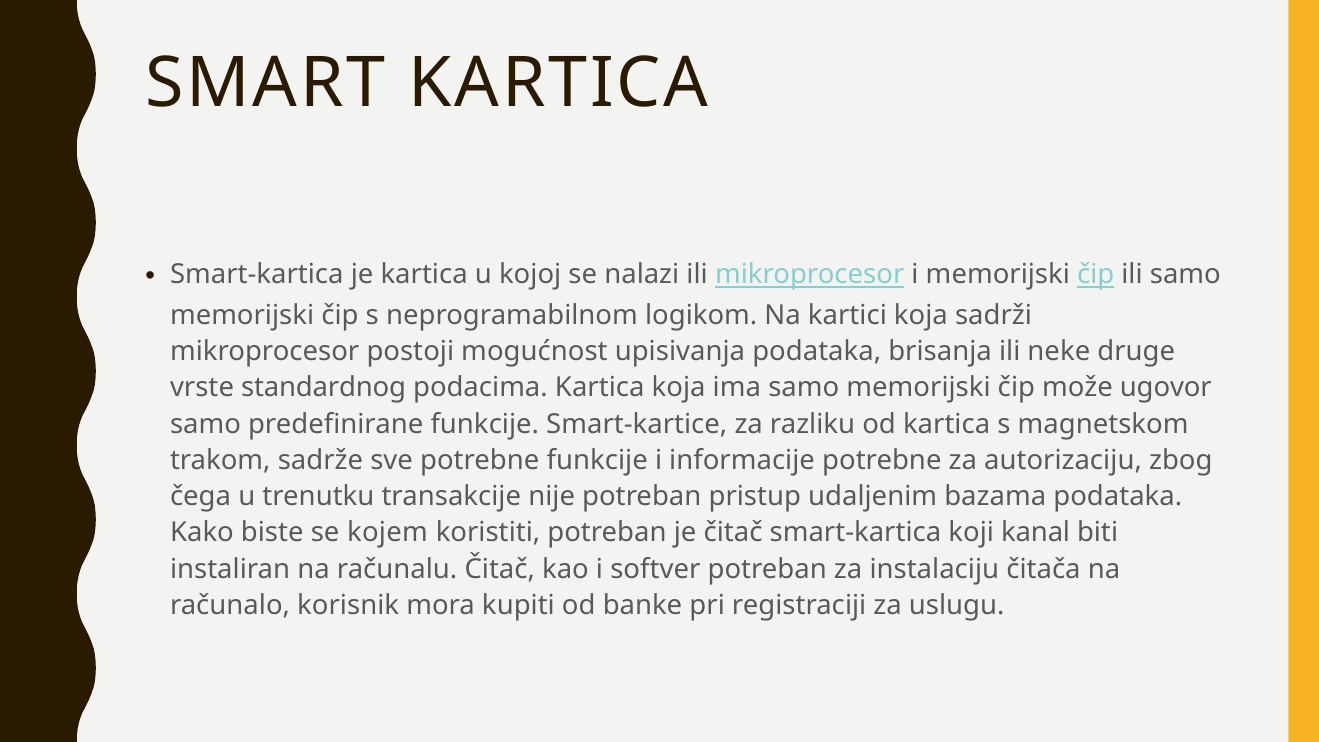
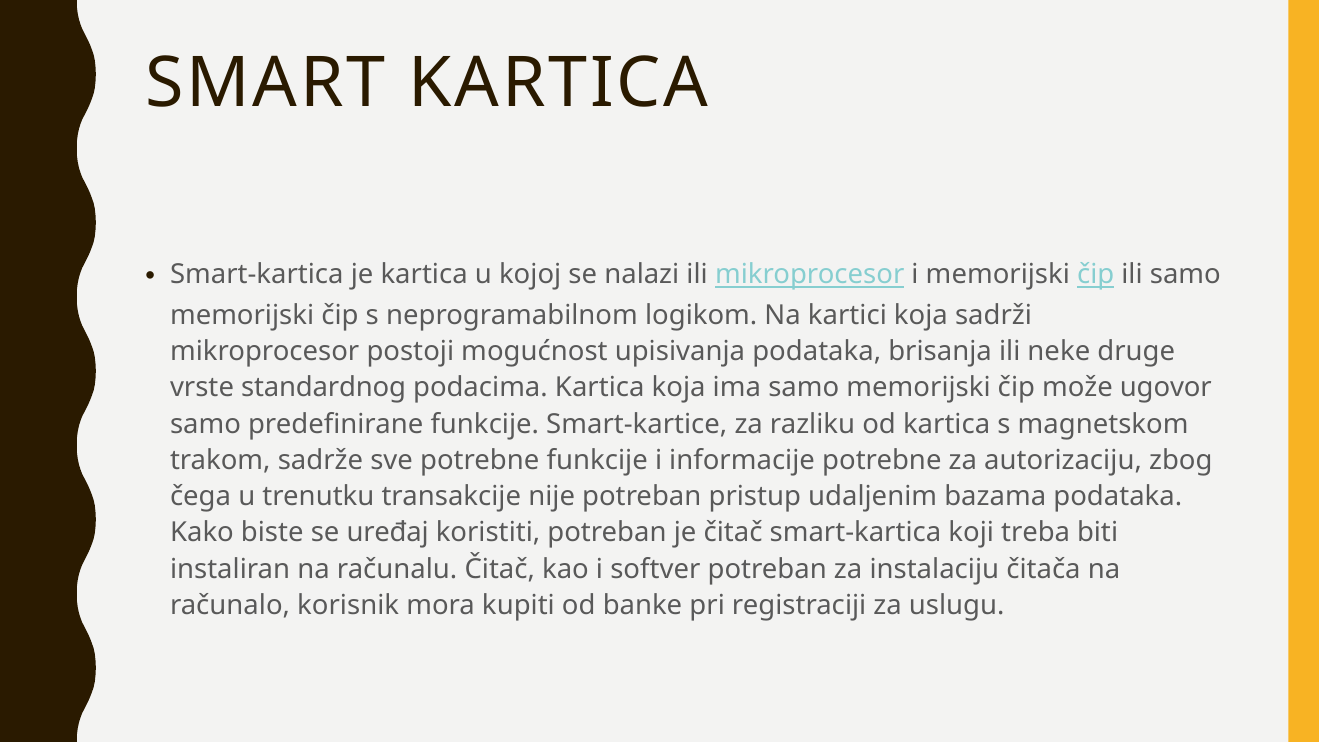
kojem: kojem -> uređaj (388, 533)
kanal: kanal -> treba (1036, 533)
